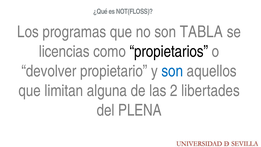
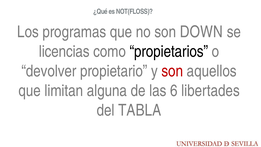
TABLA: TABLA -> DOWN (201, 32)
son colour: blue -> red (172, 71)
2: 2 -> 6 (174, 91)
PLENA: PLENA -> TABLA (140, 110)
